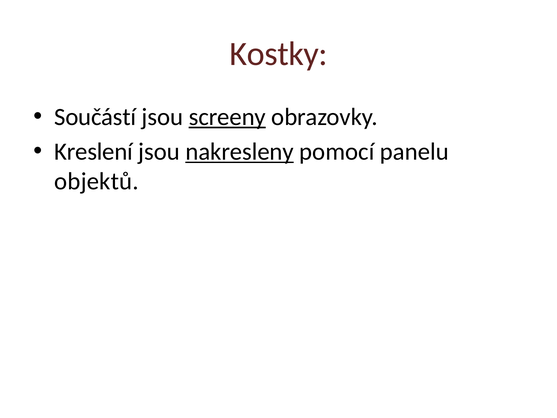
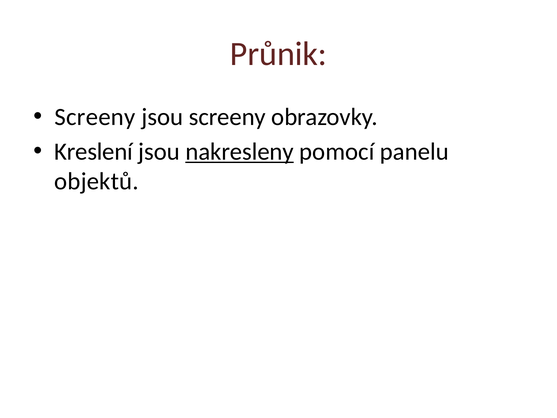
Kostky: Kostky -> Průnik (278, 54)
Součástí: Součástí -> Screeny (95, 117)
screeny underline: present -> none (227, 117)
